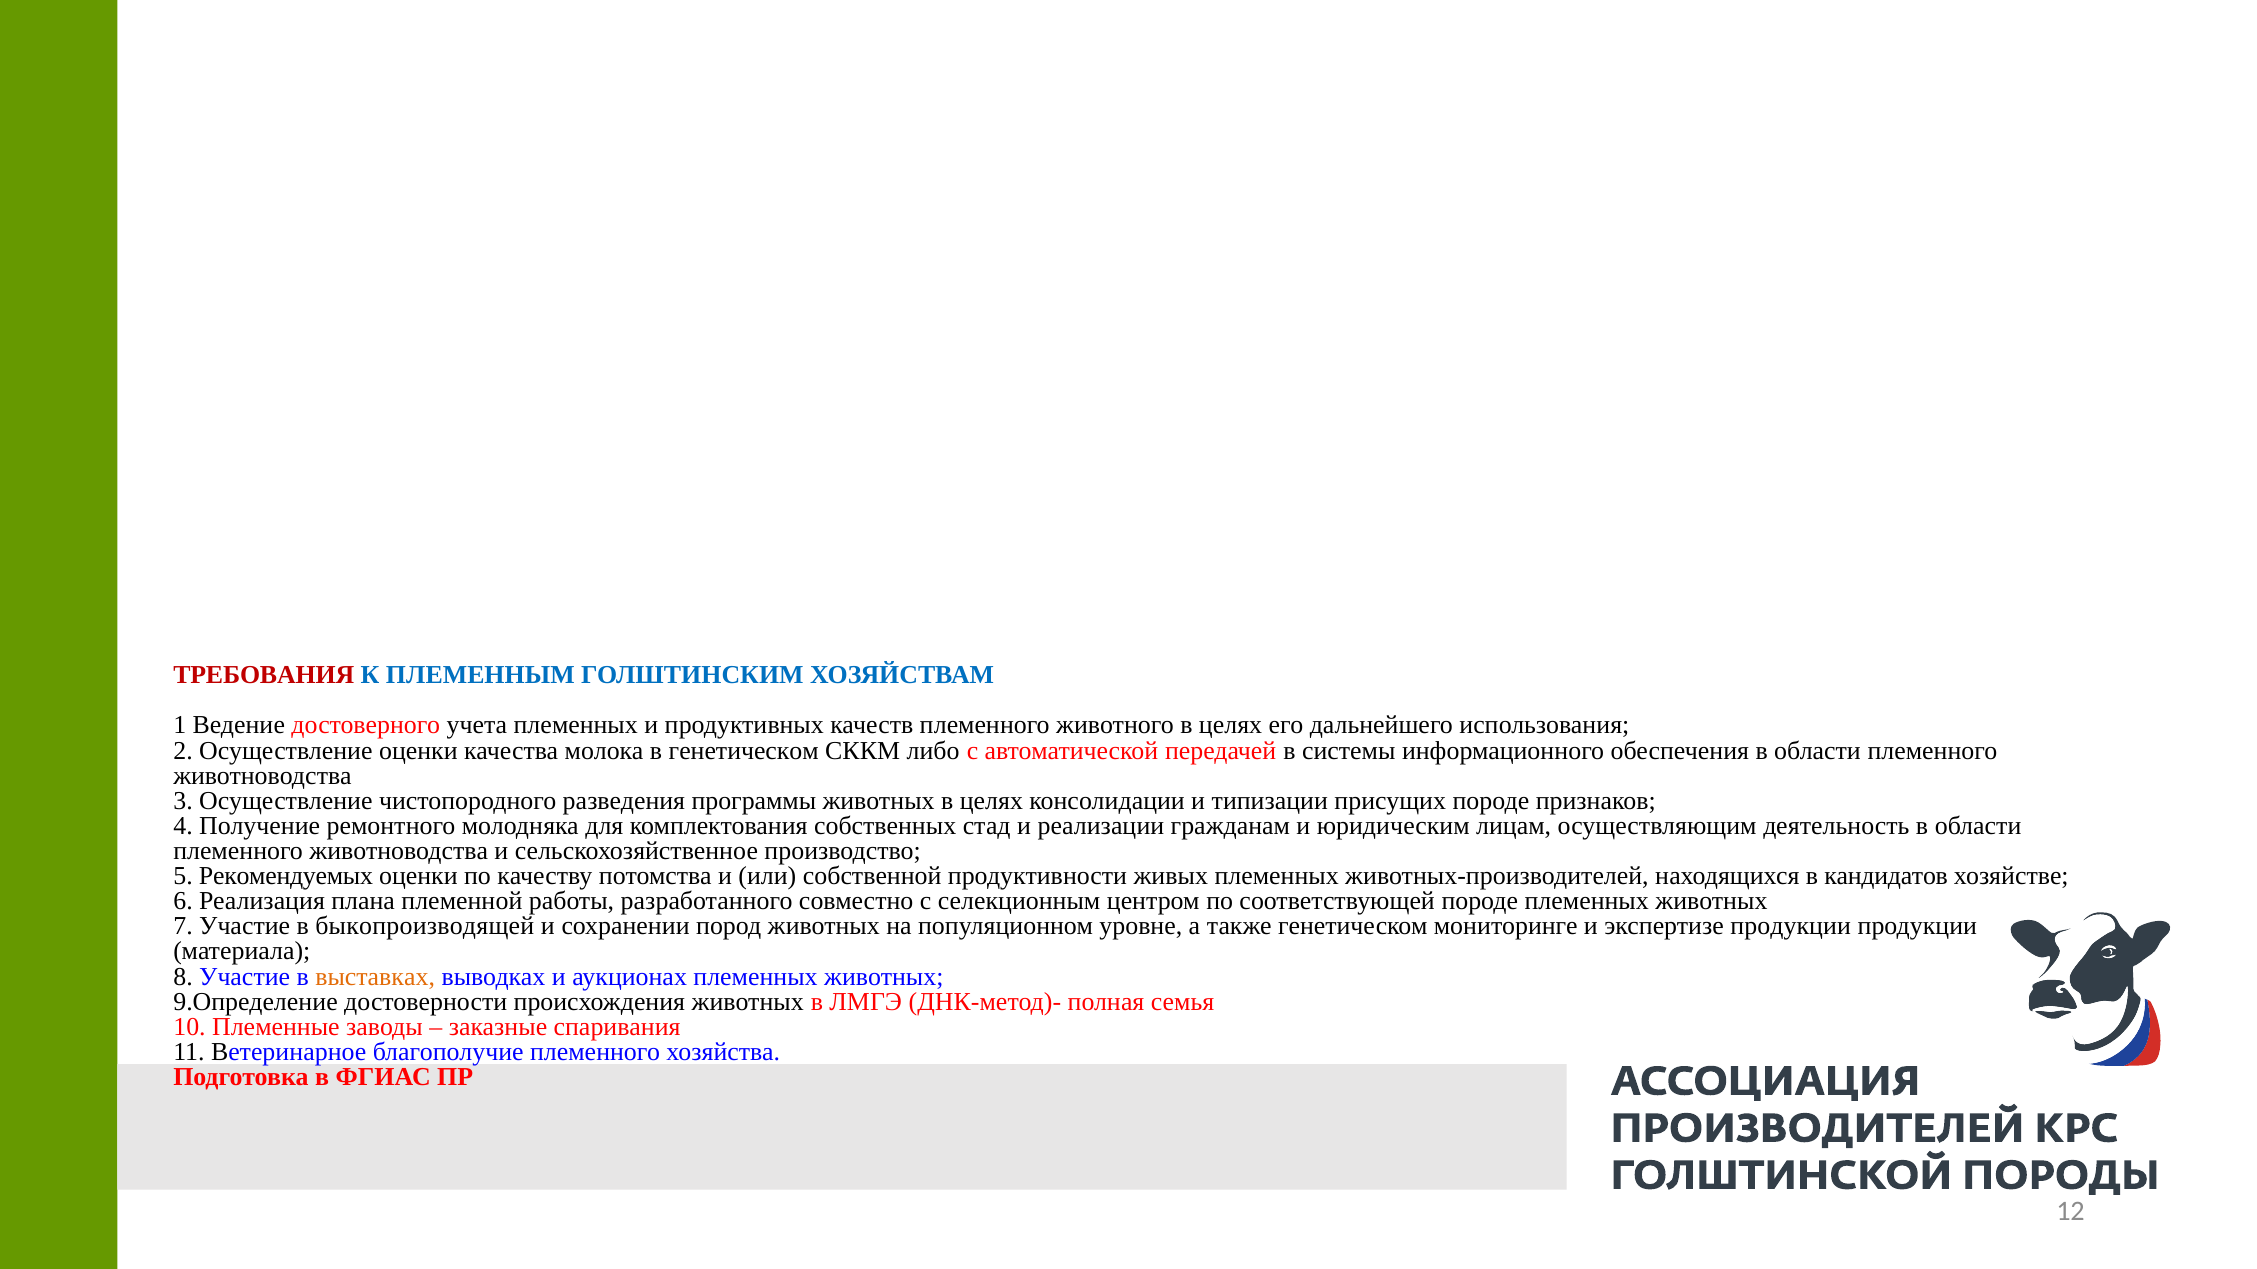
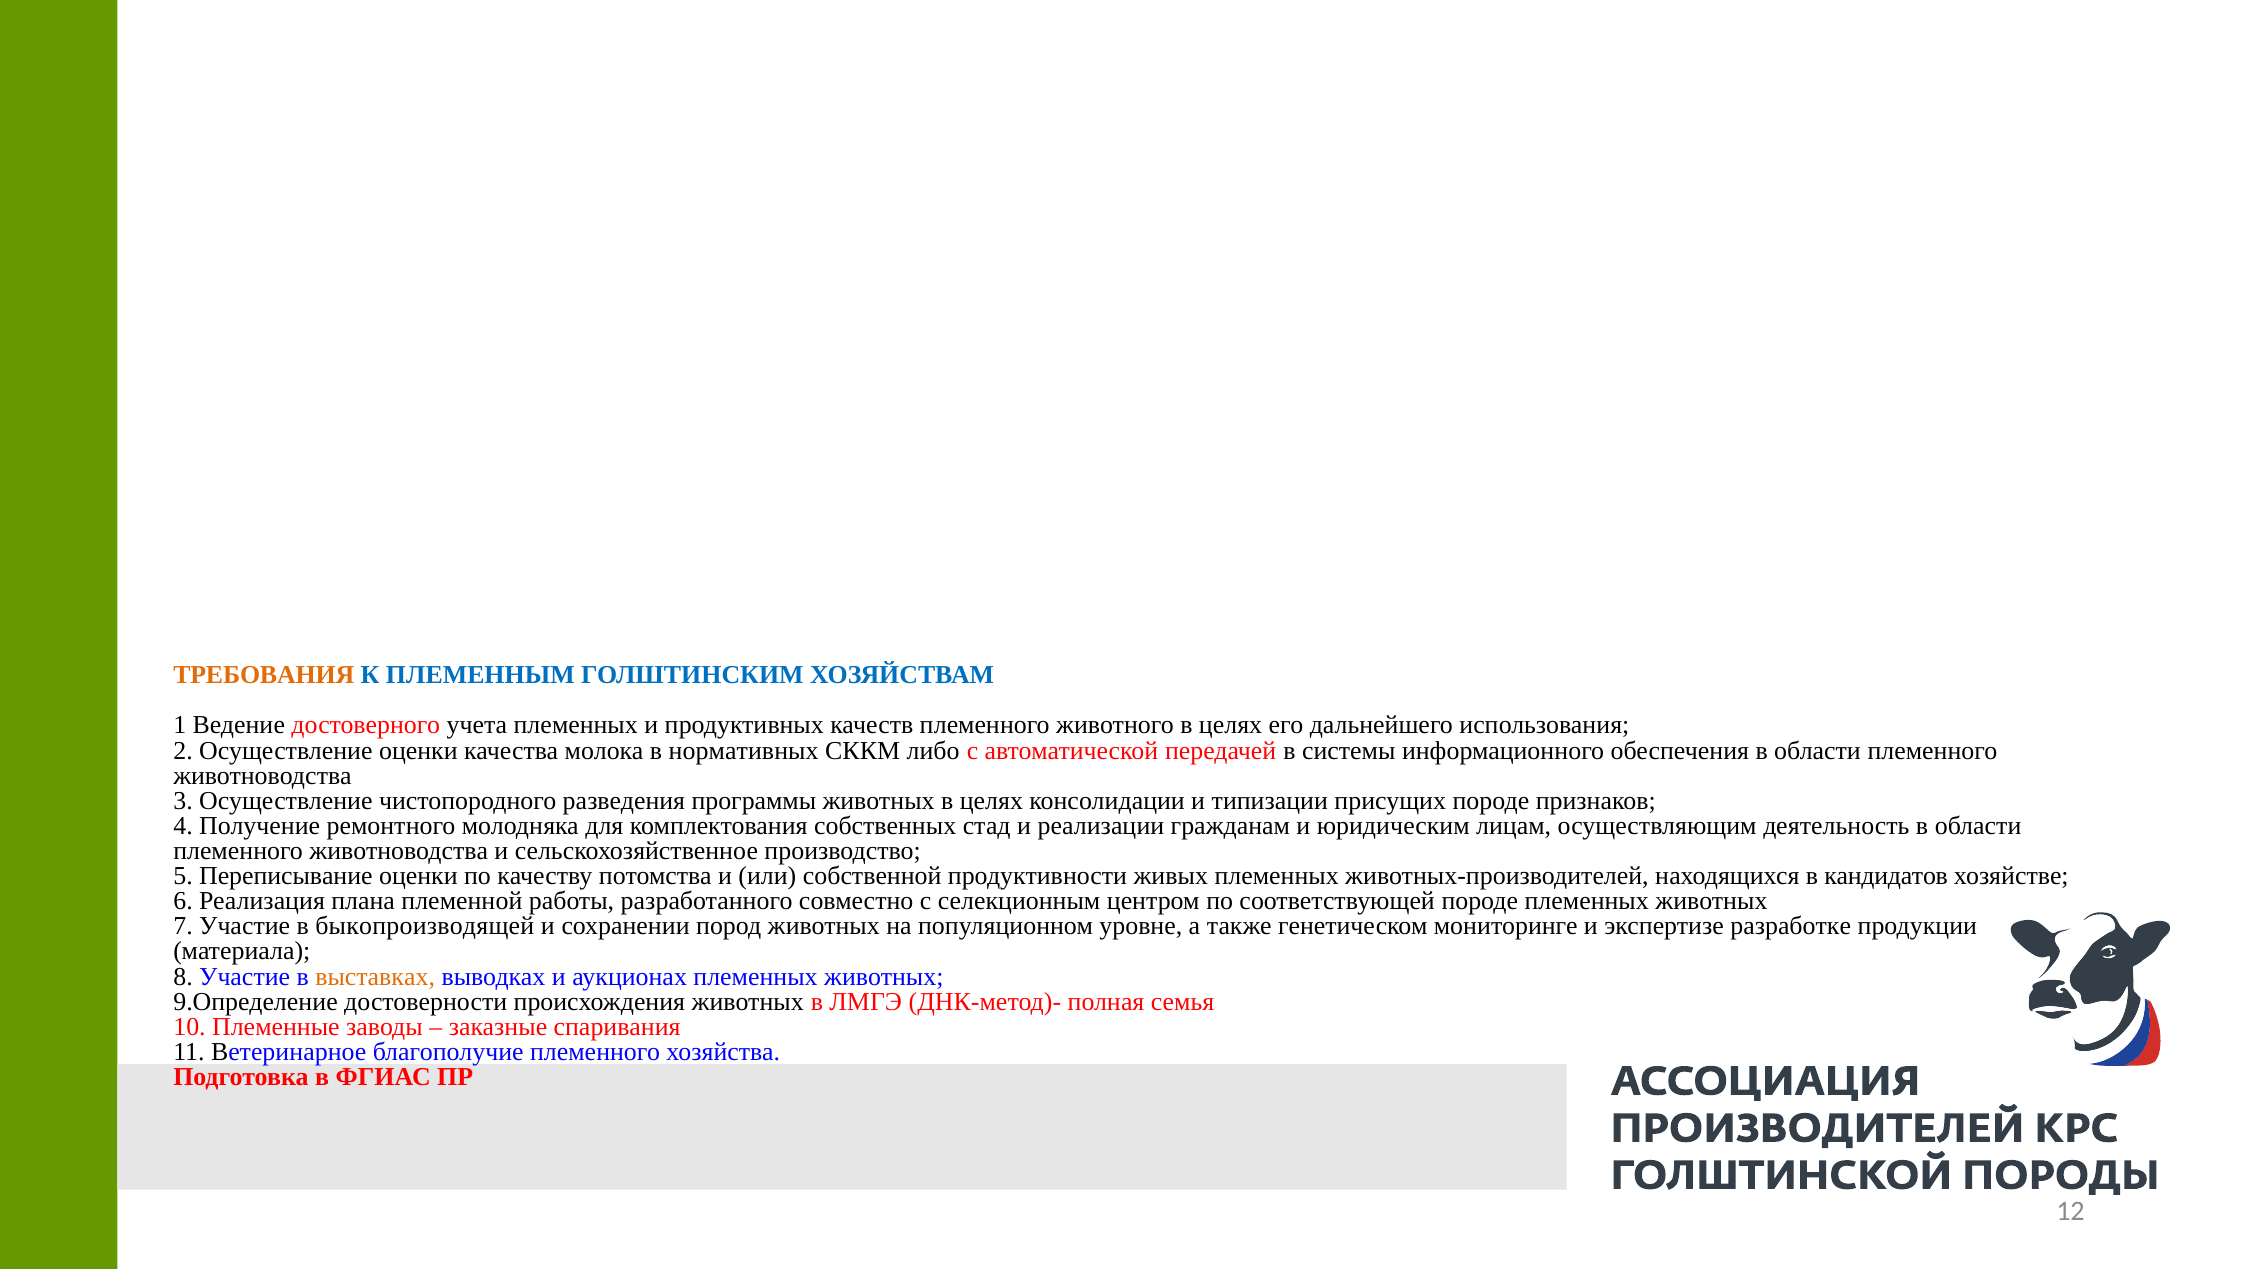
ТРЕБОВАНИЯ colour: red -> orange (264, 675)
в генетическом: генетическом -> нормативных (744, 751)
Рекомендуемых: Рекомендуемых -> Переписывание (286, 876)
экспертизе продукции: продукции -> разработке (1791, 927)
